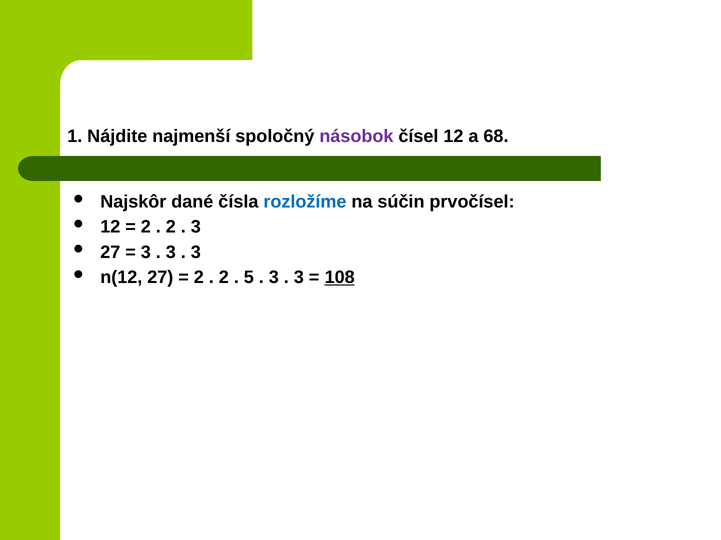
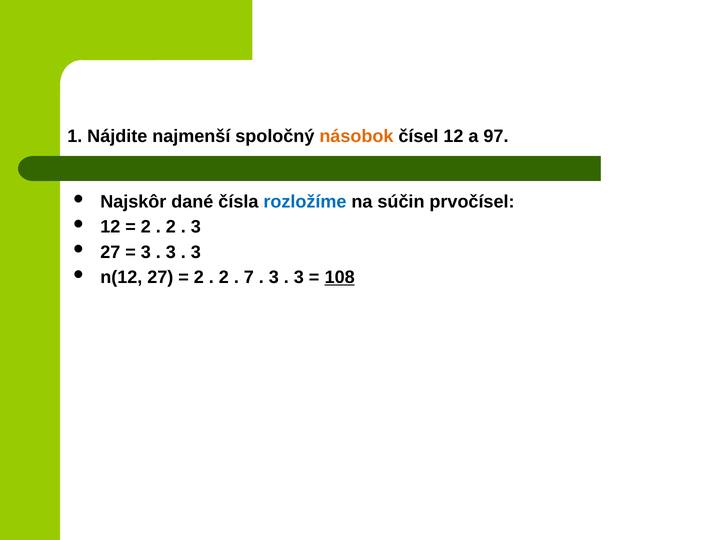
násobok colour: purple -> orange (356, 137)
68: 68 -> 97 (496, 137)
5: 5 -> 7 (249, 278)
